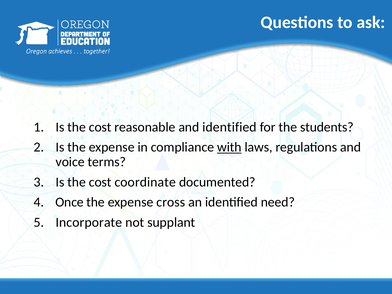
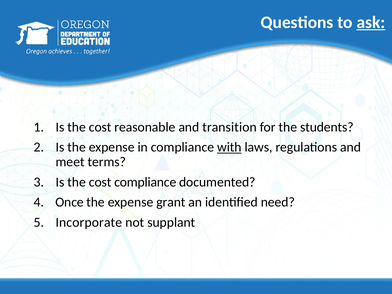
ask underline: none -> present (371, 22)
and identified: identified -> transition (230, 127)
voice: voice -> meet (70, 162)
cost coordinate: coordinate -> compliance (145, 182)
cross: cross -> grant (171, 202)
